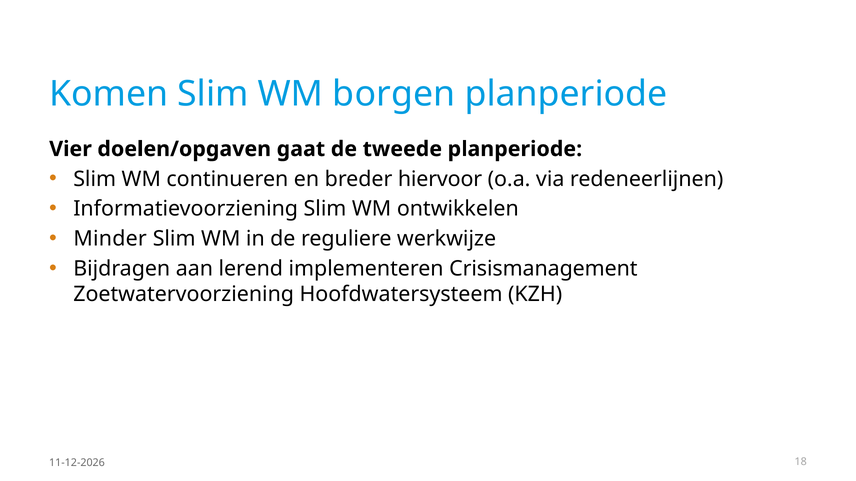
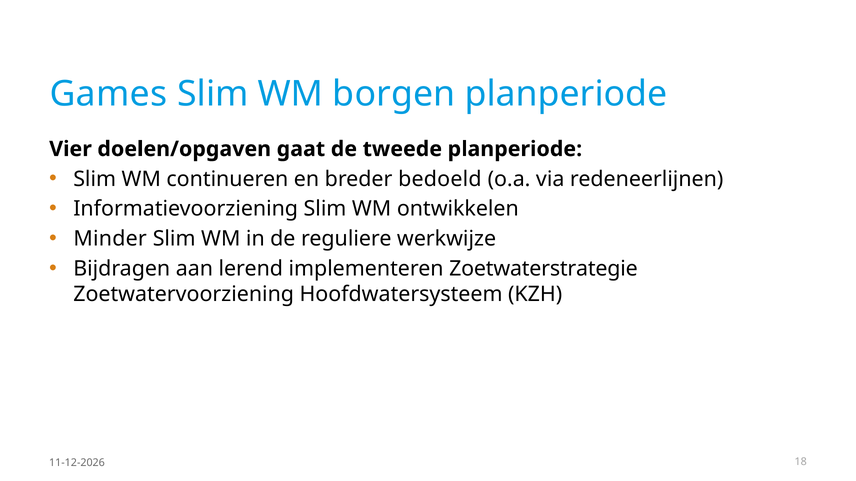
Komen: Komen -> Games (108, 94)
hiervoor: hiervoor -> bedoeld (440, 179)
Crisismanagement: Crisismanagement -> Zoetwaterstrategie (543, 269)
